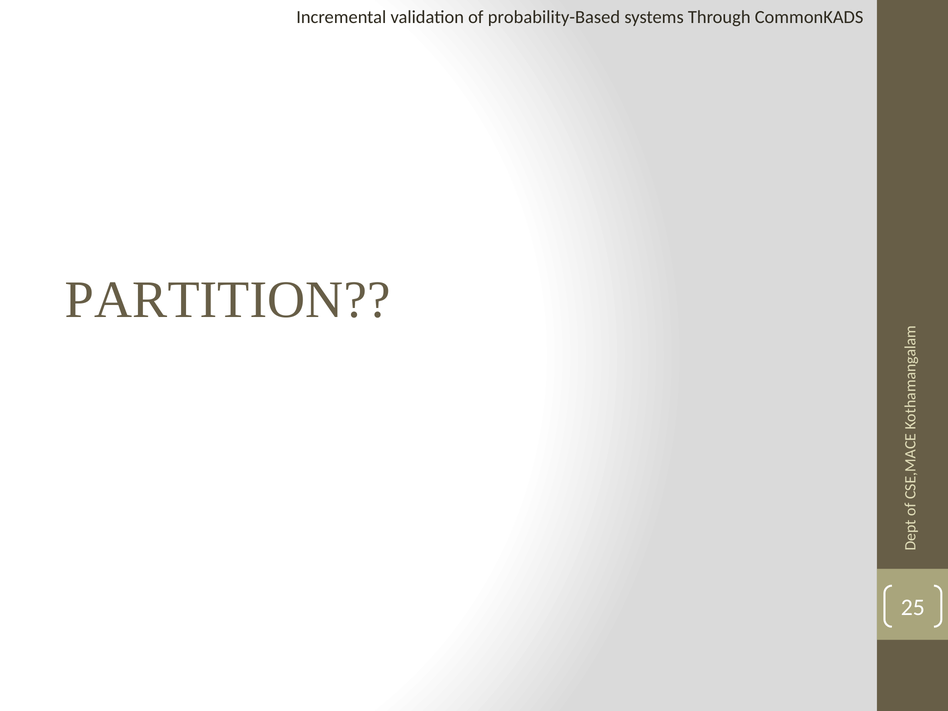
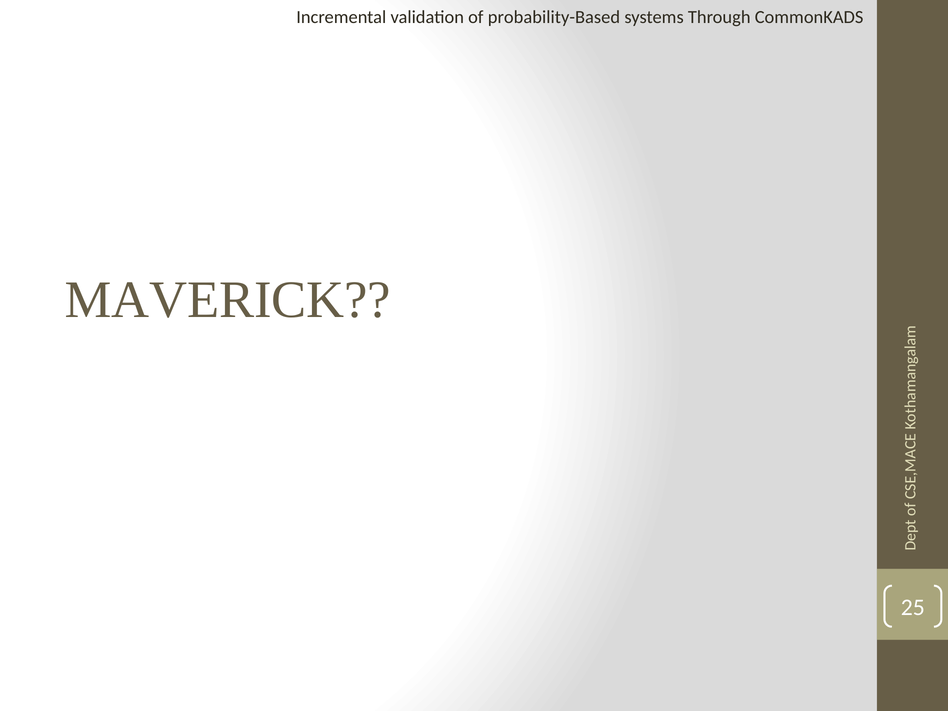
PARTITION: PARTITION -> MAVERICK (228, 300)
